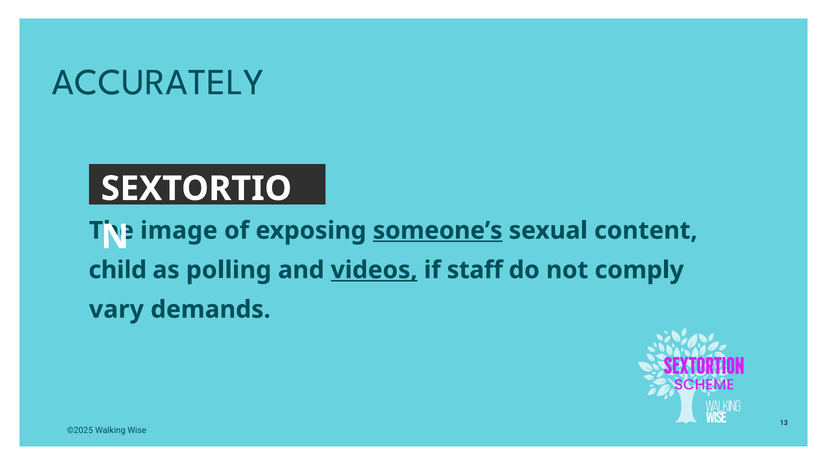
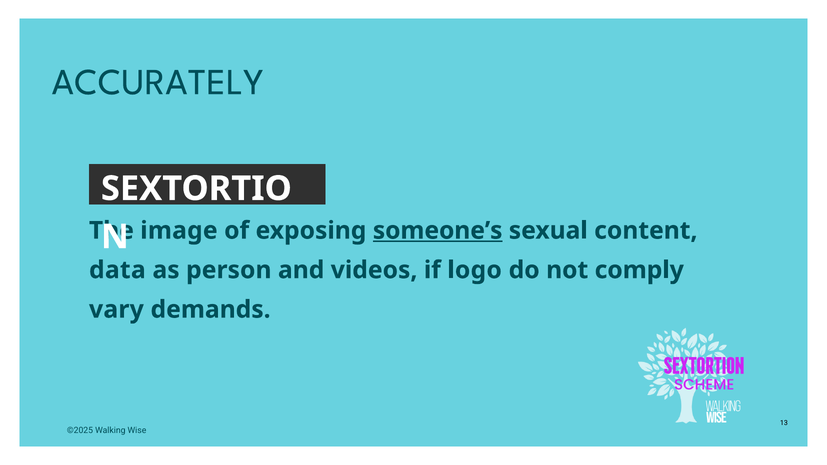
child: child -> data (117, 270)
polling: polling -> person (229, 270)
videos underline: present -> none (374, 270)
staff: staff -> logo (475, 270)
